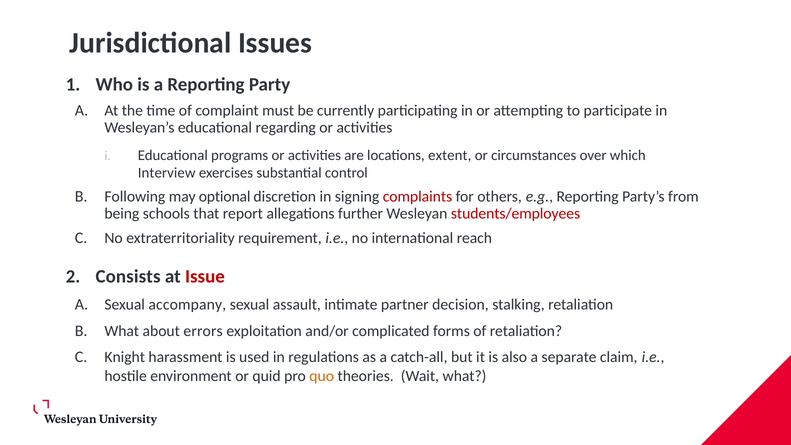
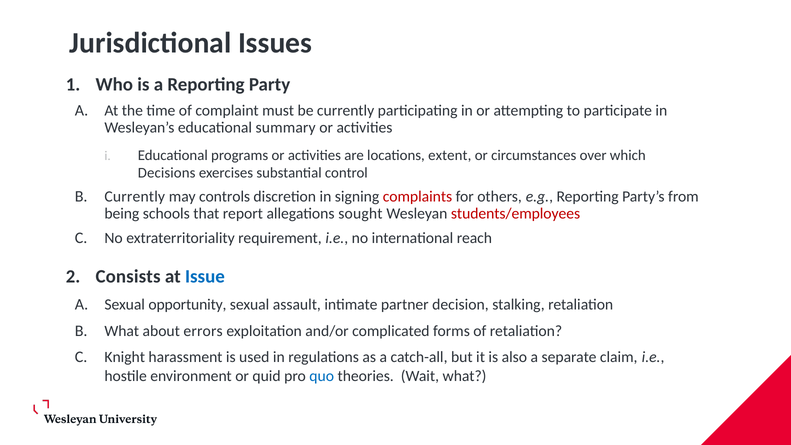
regarding: regarding -> summary (286, 128)
Interview: Interview -> Decisions (167, 173)
Following: Following -> Currently (135, 197)
optional: optional -> controls (225, 197)
further: further -> sought (360, 214)
Issue colour: red -> blue (205, 276)
accompany: accompany -> opportunity (187, 305)
quo colour: orange -> blue (322, 376)
